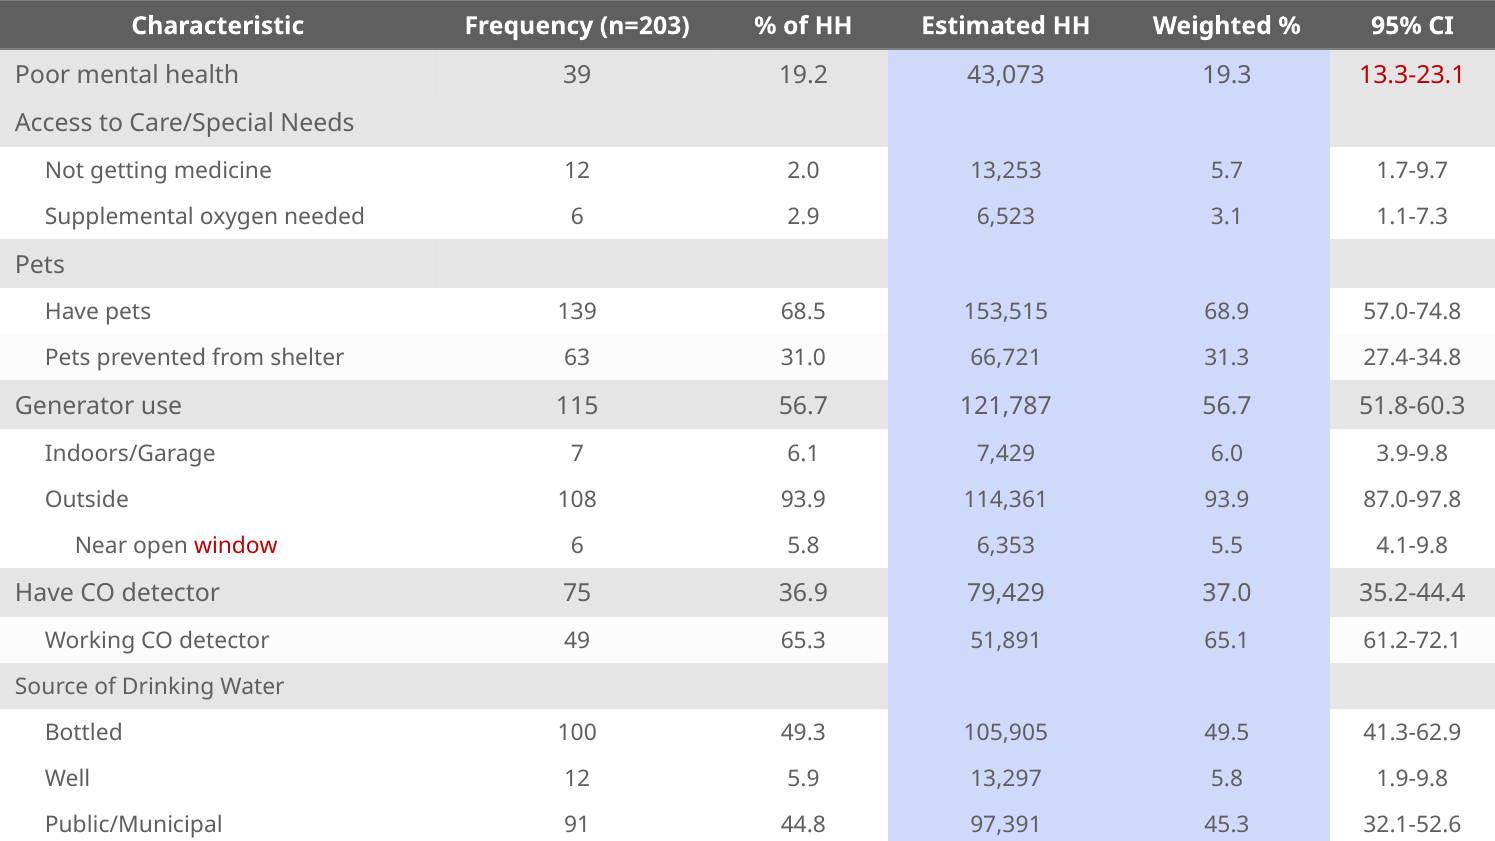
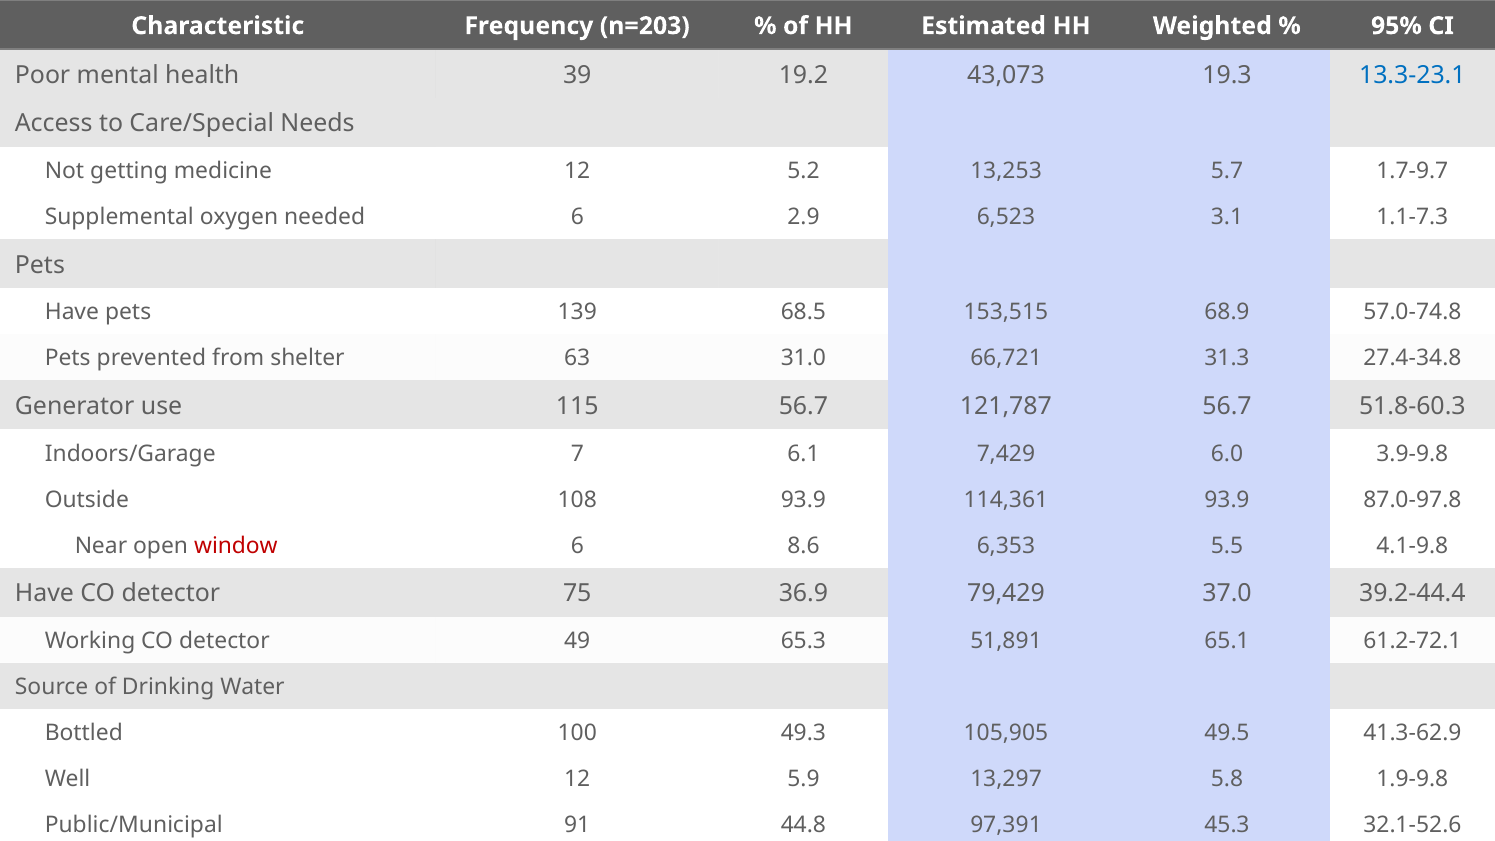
13.3-23.1 colour: red -> blue (1412, 75)
2.0: 2.0 -> 5.2 (803, 171)
6 5.8: 5.8 -> 8.6 (803, 546)
35.2-44.4: 35.2-44.4 -> 39.2-44.4 (1412, 593)
